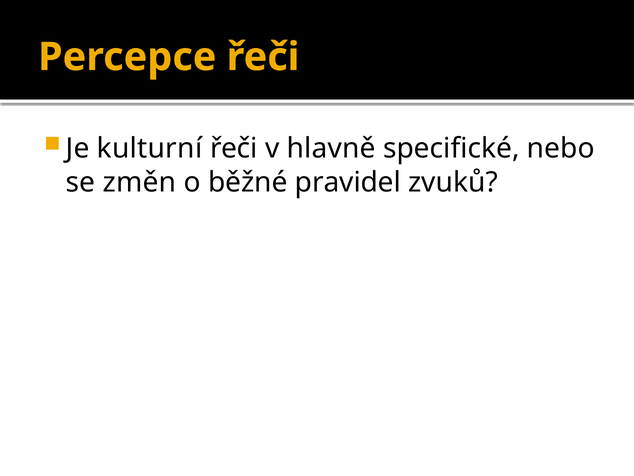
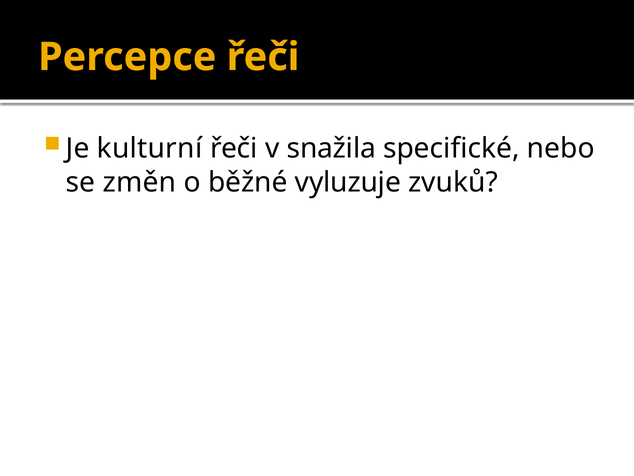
hlavně: hlavně -> snažila (331, 148)
pravidel: pravidel -> vyluzuje (348, 182)
